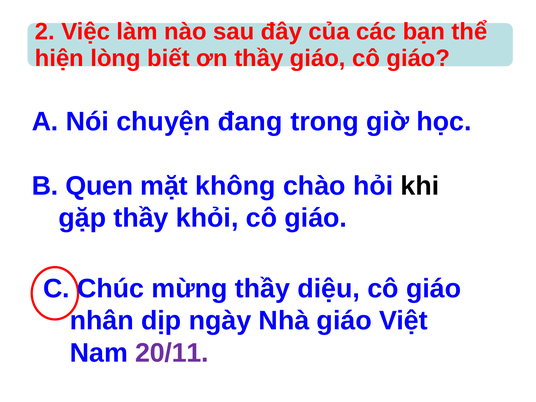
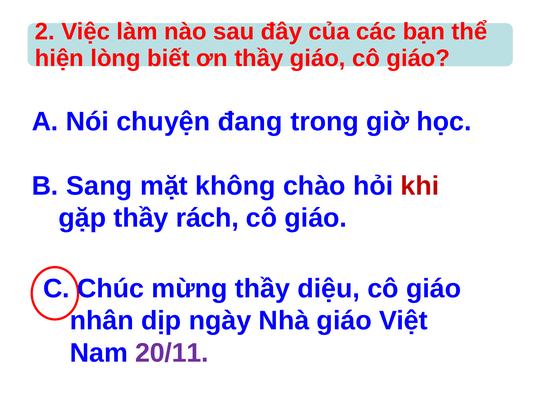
Quen: Quen -> Sang (99, 186)
khi colour: black -> red (420, 186)
khỏi: khỏi -> rách (207, 218)
